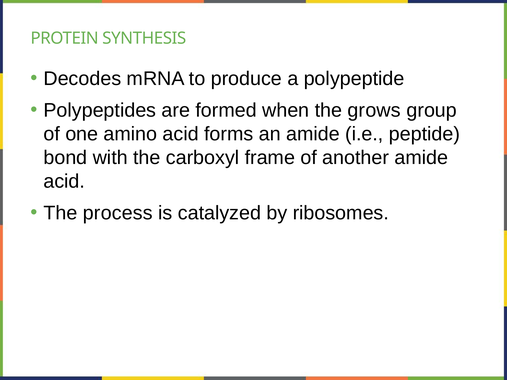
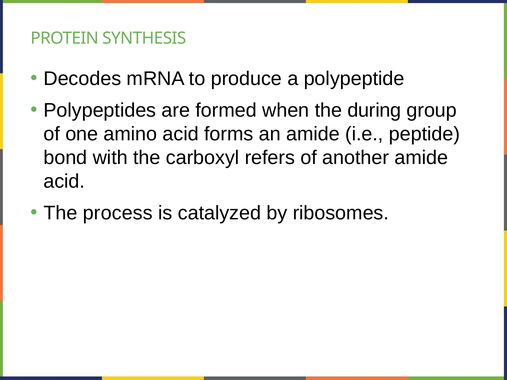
grows: grows -> during (374, 110)
frame: frame -> refers (270, 158)
